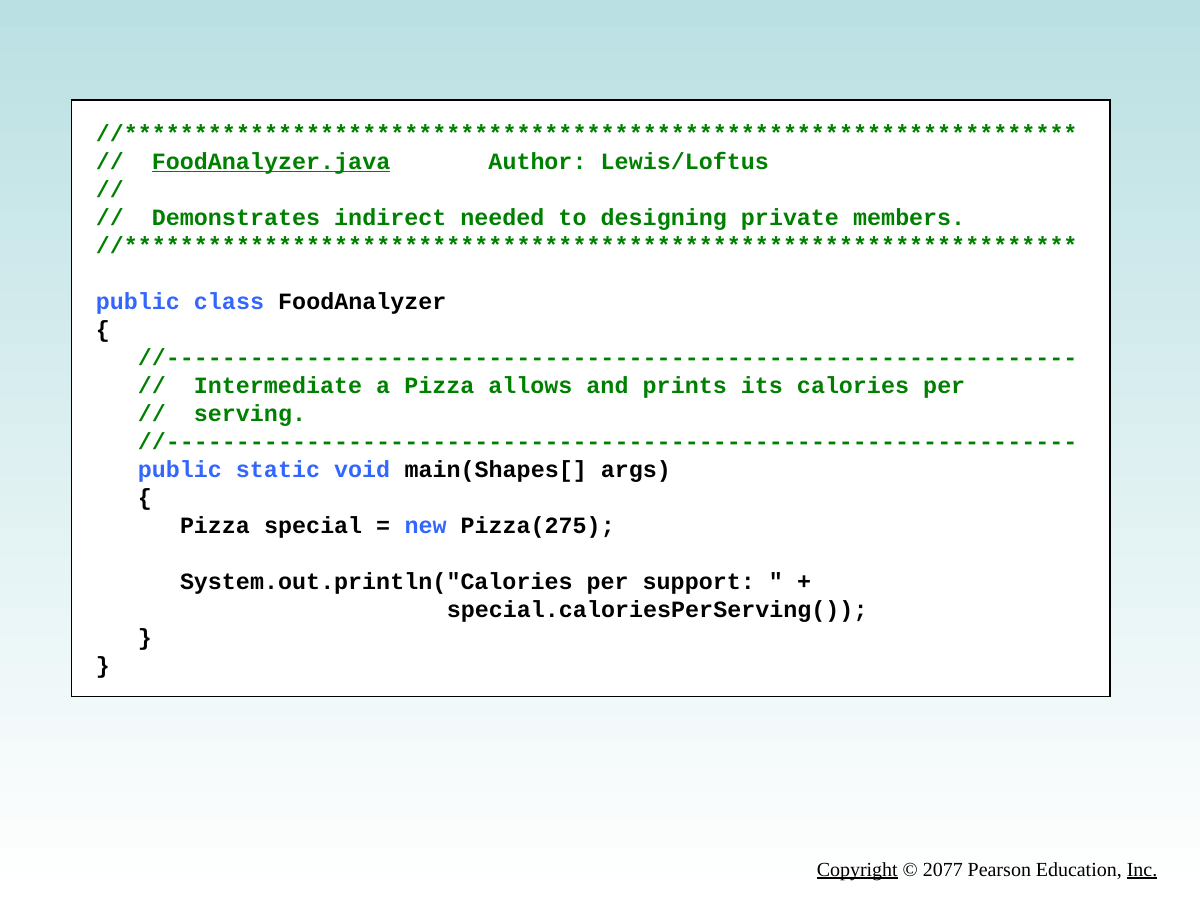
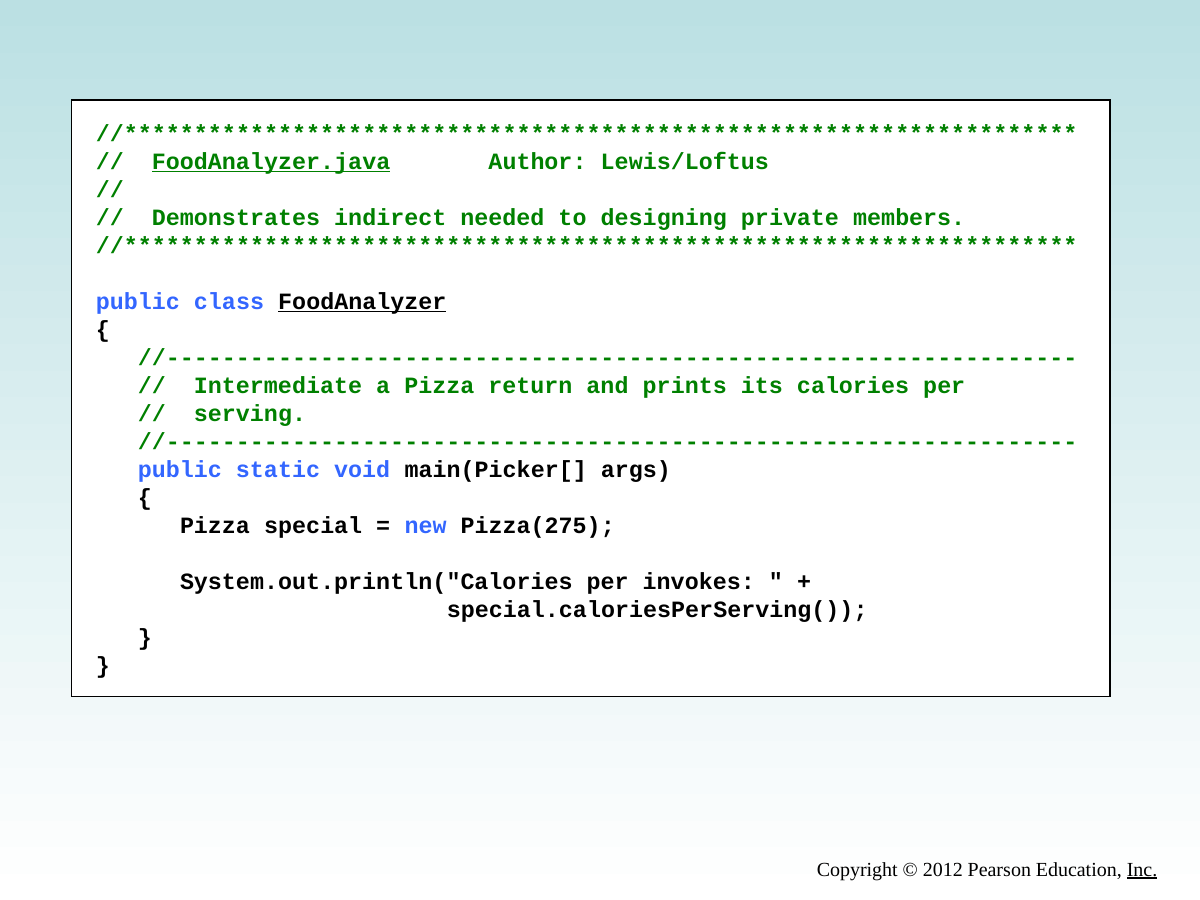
FoodAnalyzer underline: none -> present (362, 302)
allows: allows -> return (530, 386)
main(Shapes[: main(Shapes[ -> main(Picker[ (496, 470)
support: support -> invokes (699, 582)
Copyright underline: present -> none (857, 869)
2077: 2077 -> 2012 (943, 869)
